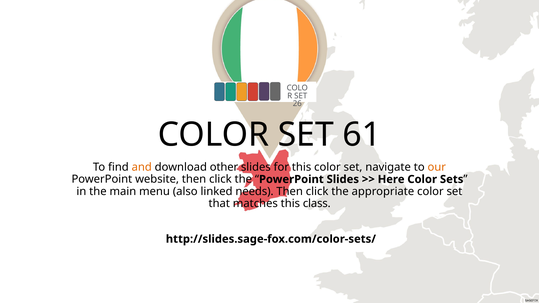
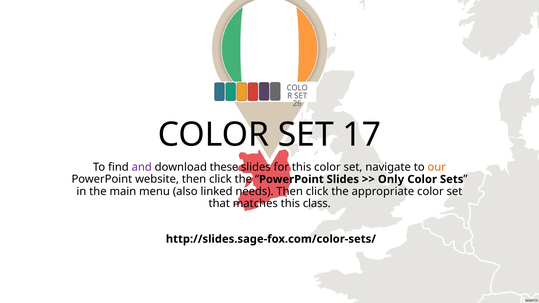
61: 61 -> 17 (362, 135)
and colour: orange -> purple (142, 167)
other: other -> these (224, 167)
Here: Here -> Only (391, 179)
